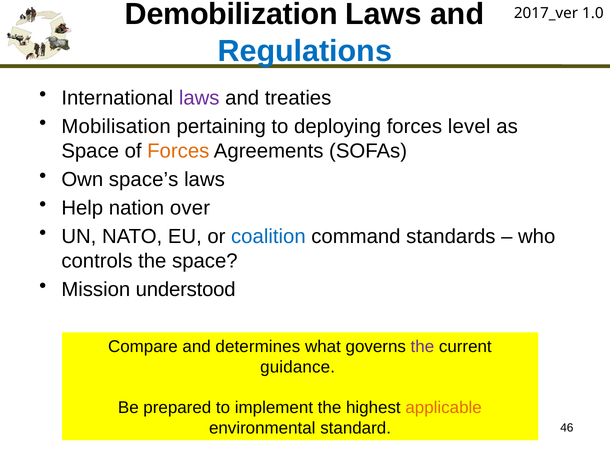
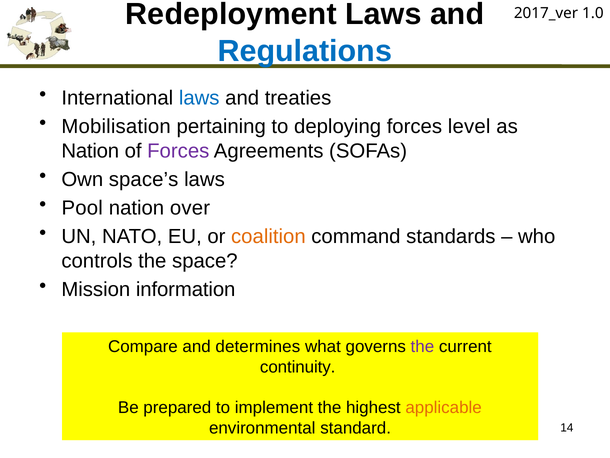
Demobilization: Demobilization -> Redeployment (231, 14)
laws colour: purple -> blue (199, 98)
Space: Space -> Nation (90, 151)
Forces colour: orange -> purple (178, 151)
Help: Help -> Pool (82, 208)
coalition colour: blue -> orange (268, 236)
understood: understood -> information (186, 289)
guidance: guidance -> continuity (298, 367)
46: 46 -> 14 (567, 428)
